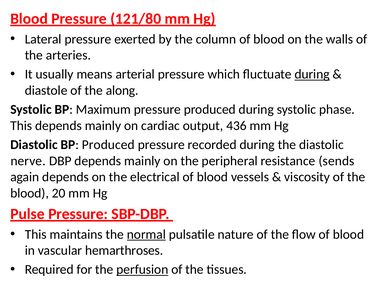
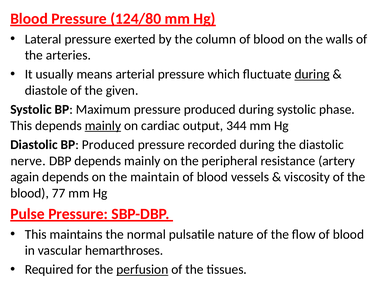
121/80: 121/80 -> 124/80 (136, 19)
along: along -> given (122, 90)
mainly underline: none -> present (103, 125)
436: 436 -> 344 (236, 125)
sends: sends -> artery (337, 161)
electrical: electrical -> maintain (155, 177)
20: 20 -> 77 (59, 193)
normal underline: present -> none (146, 234)
